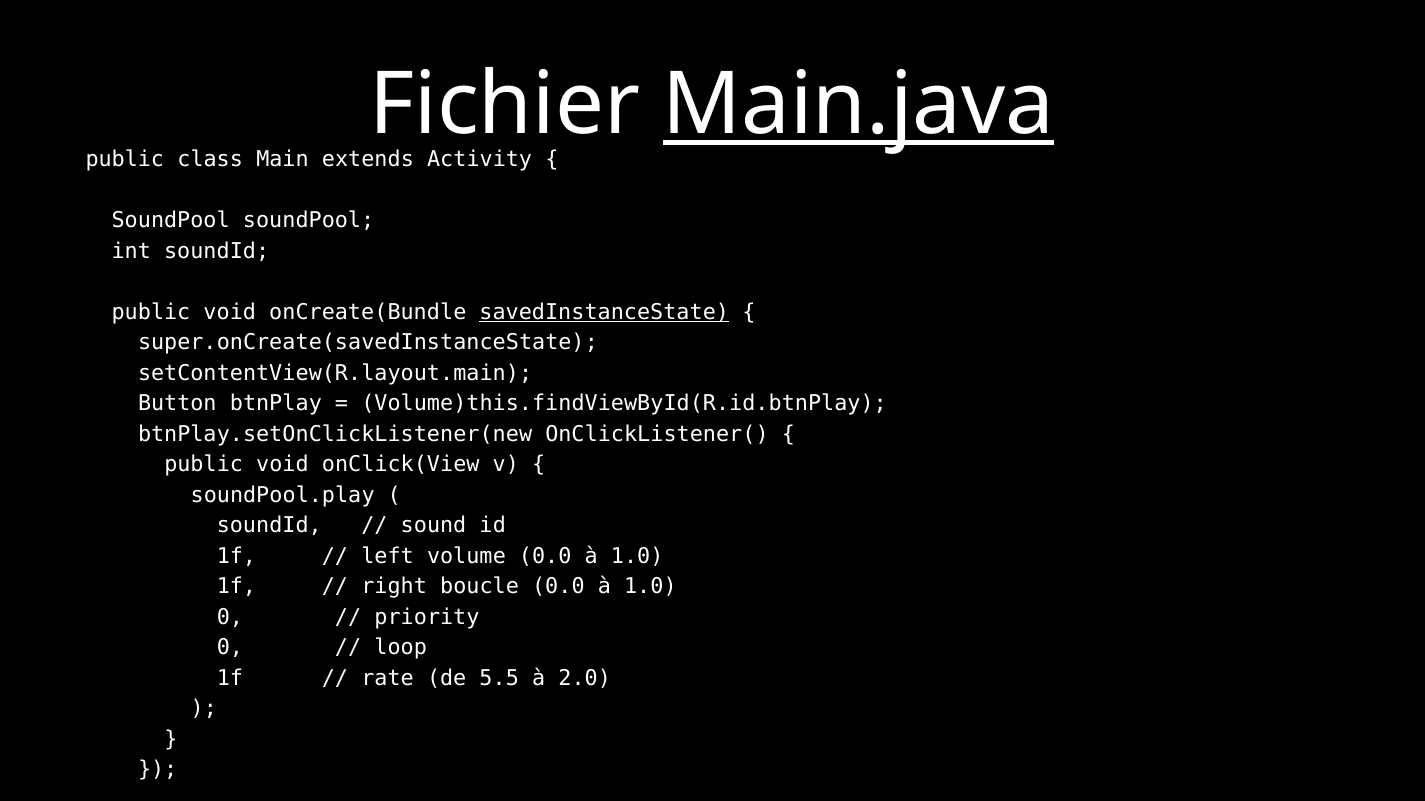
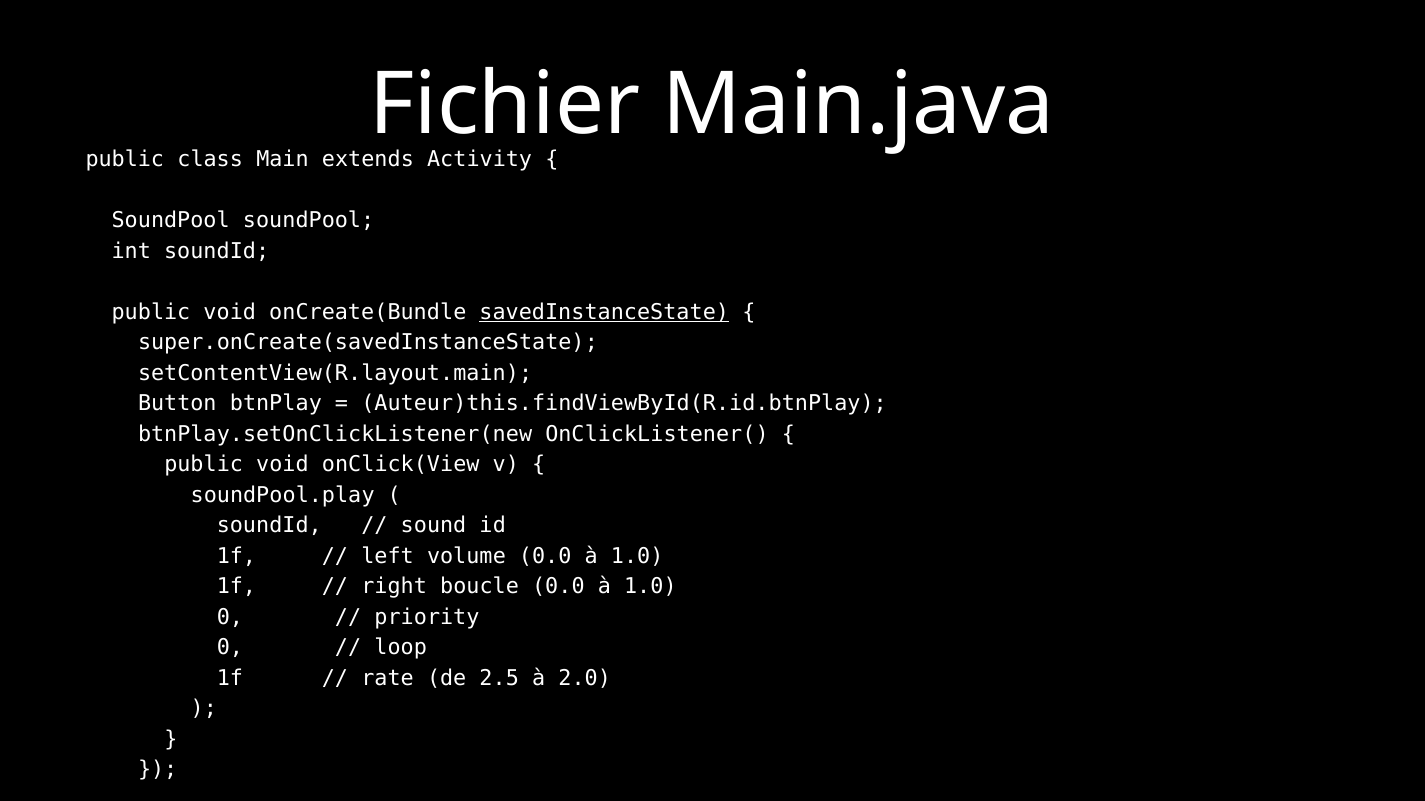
Main.java underline: present -> none (859, 105)
Volume)this.findViewById(R.id.btnPlay: Volume)this.findViewById(R.id.btnPlay -> Auteur)this.findViewById(R.id.btnPlay (624, 404)
5.5: 5.5 -> 2.5 (499, 678)
